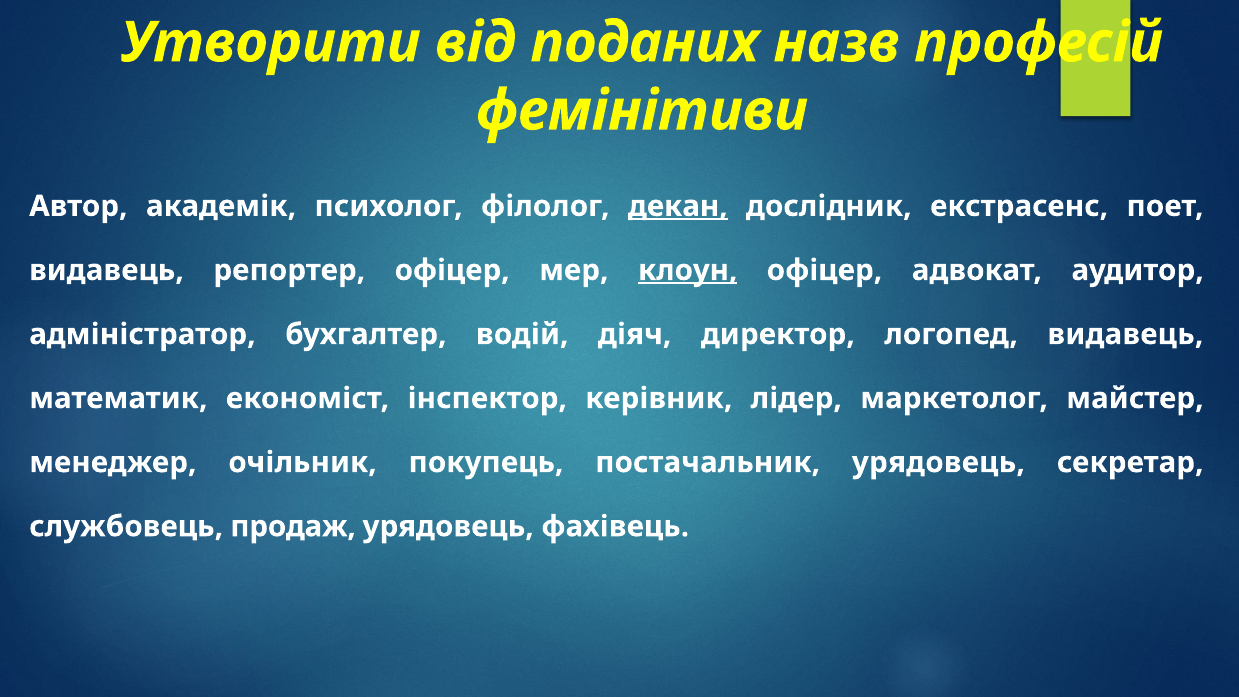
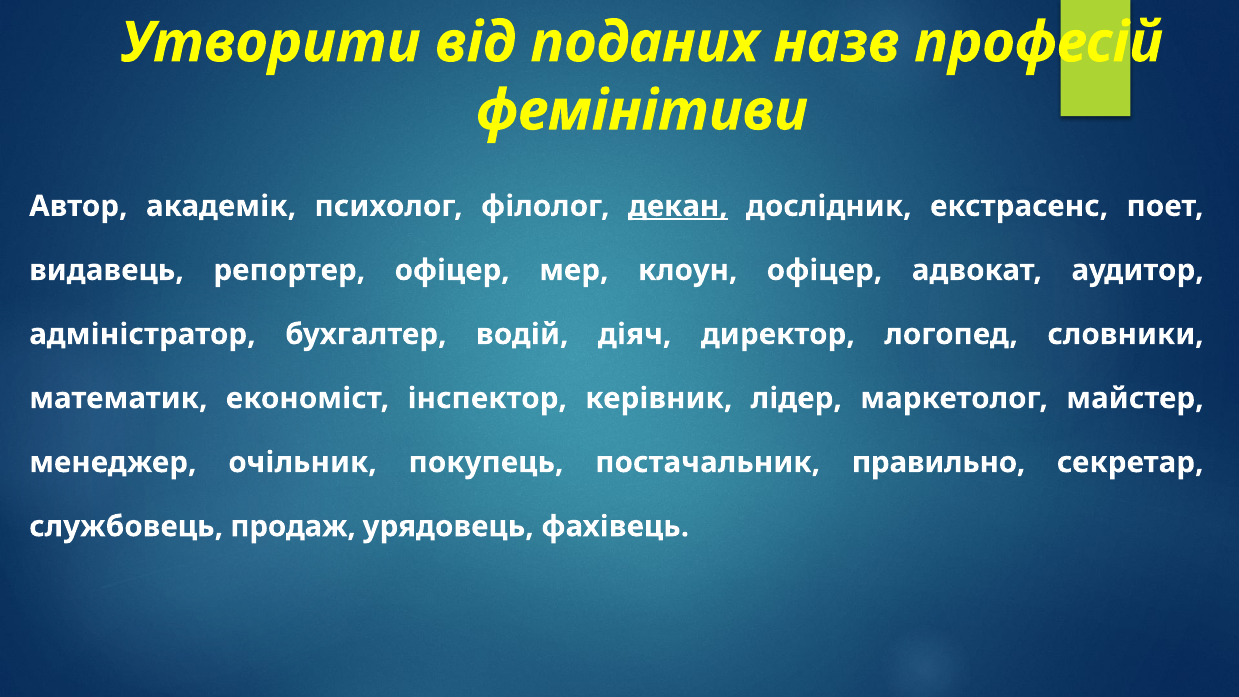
клоун underline: present -> none (688, 270)
логопед видавець: видавець -> словники (1125, 334)
постачальник урядовець: урядовець -> правильно (939, 462)
